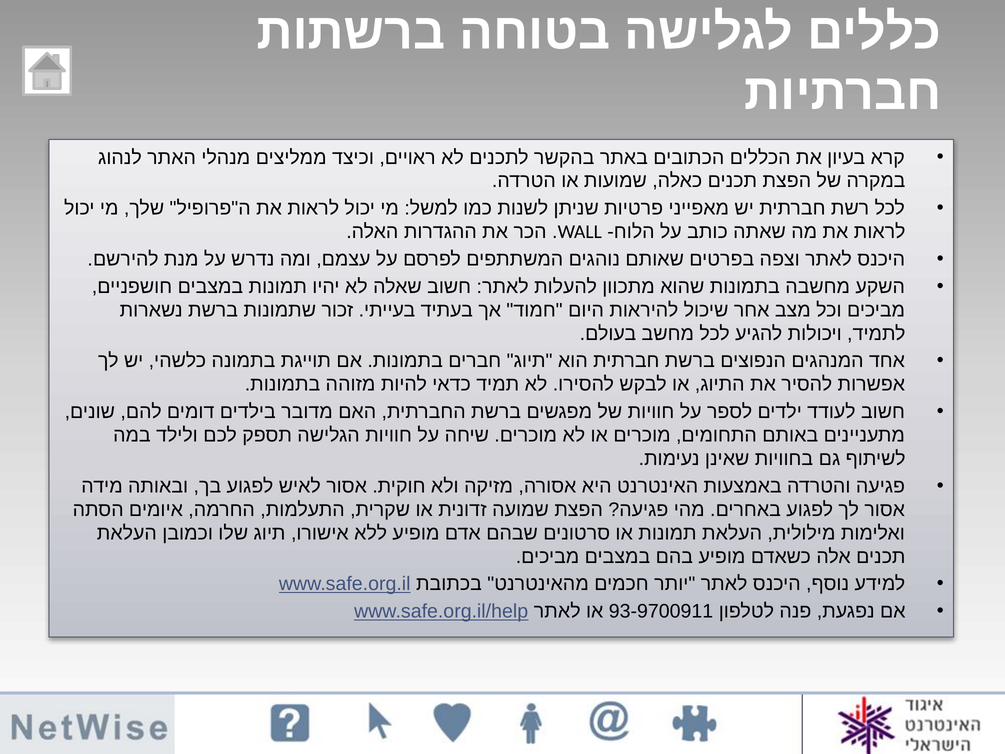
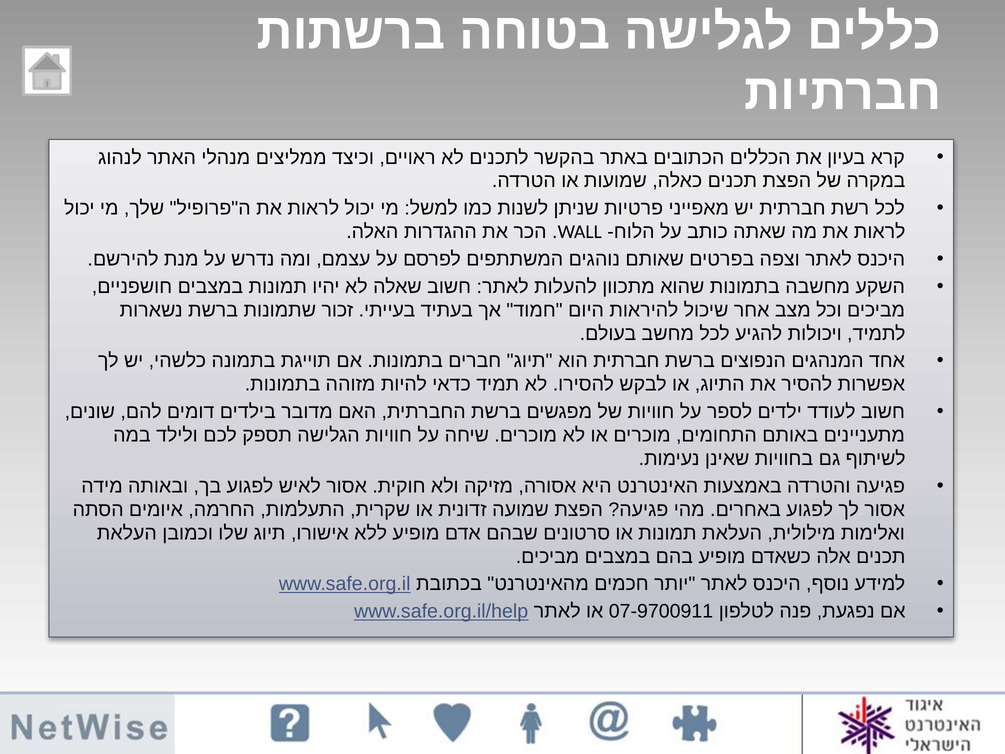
93-9700911: 93-9700911 -> 07-9700911 (661, 611)
